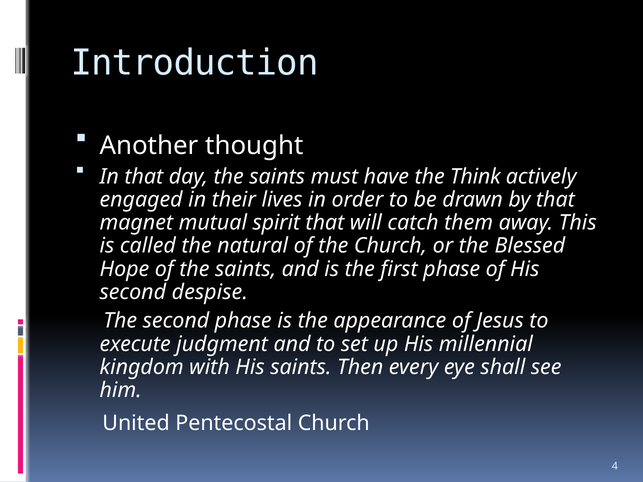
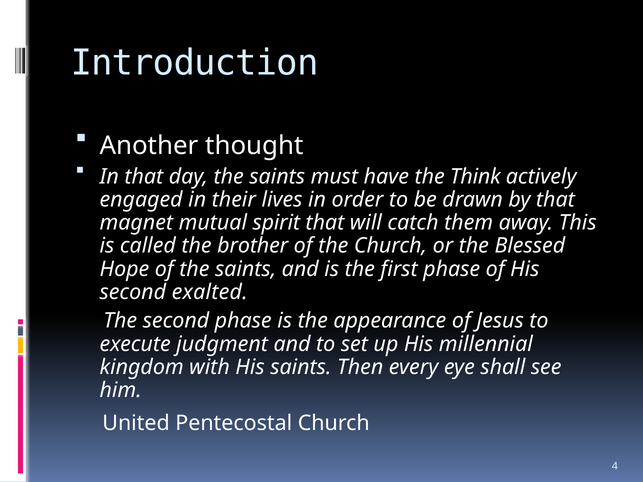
natural: natural -> brother (253, 246)
despise: despise -> exalted (210, 292)
